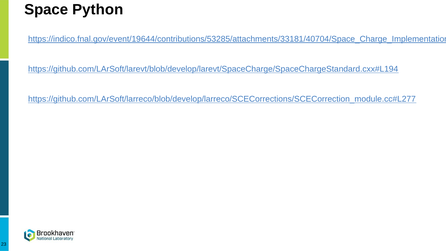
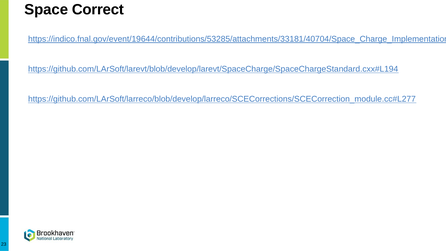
Python: Python -> Correct (98, 10)
